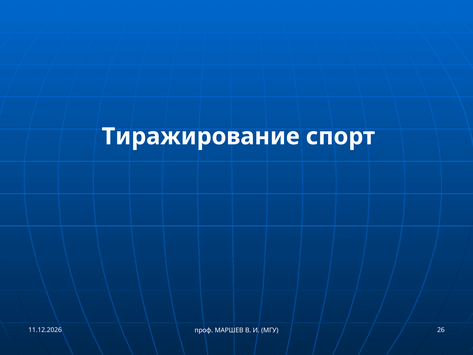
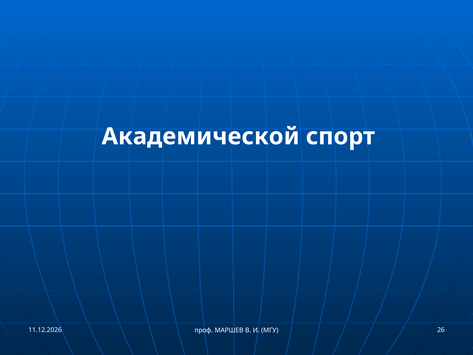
Тиражирование: Тиражирование -> Академической (201, 136)
